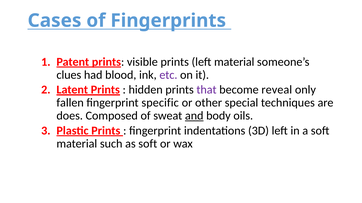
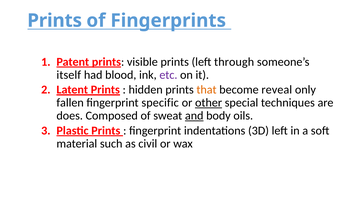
Cases: Cases -> Prints (55, 21)
left material: material -> through (234, 62)
clues: clues -> itself (69, 75)
that colour: purple -> orange (207, 90)
other underline: none -> present (209, 103)
as soft: soft -> civil (148, 144)
